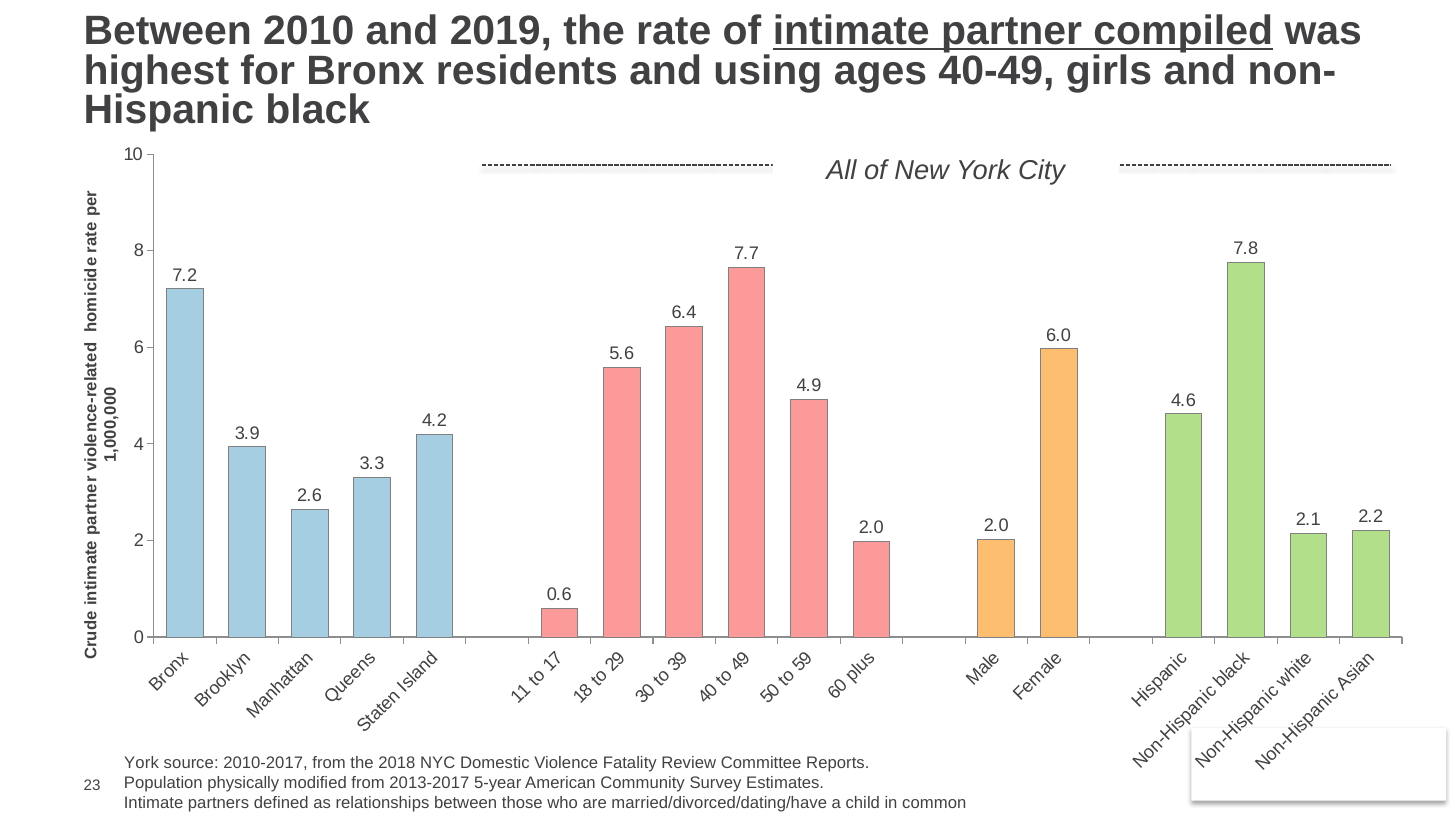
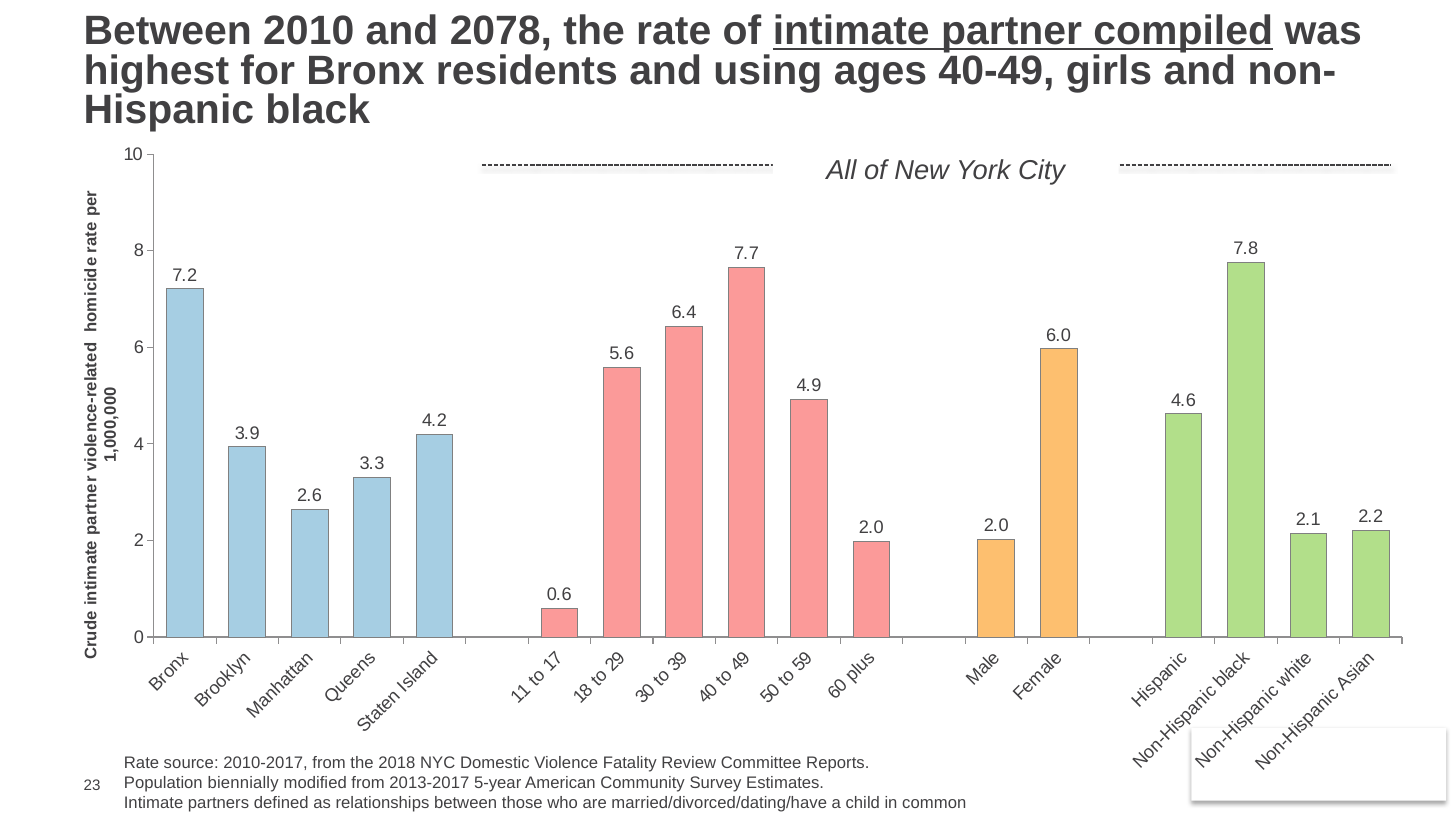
2019: 2019 -> 2078 (501, 31)
York: York -> Rate (142, 762)
physically: physically -> biennially (243, 782)
